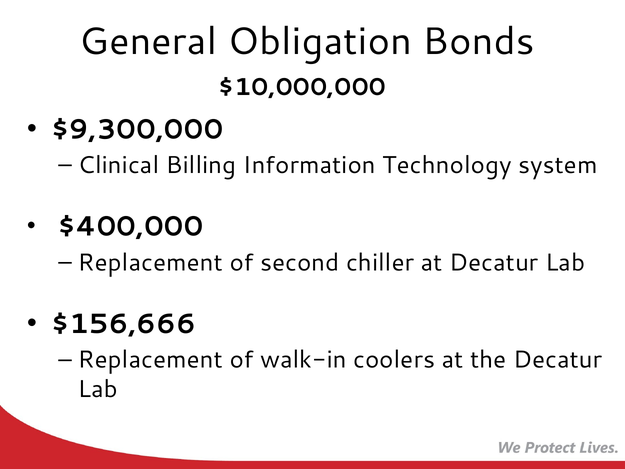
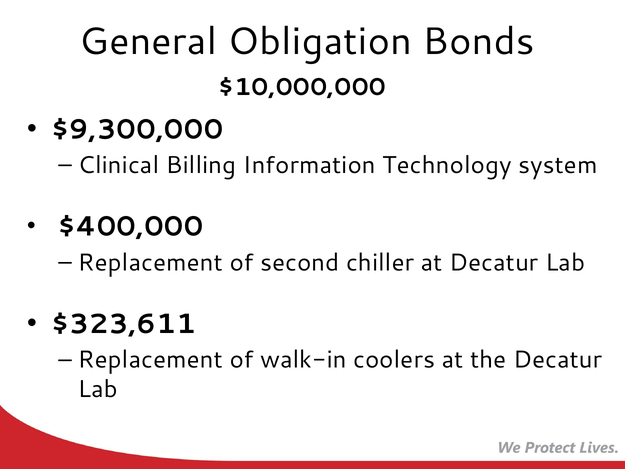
$156,666: $156,666 -> $323,611 (123, 324)
